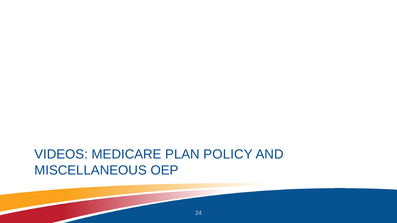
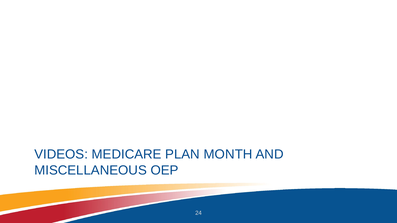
POLICY: POLICY -> MONTH (228, 155)
